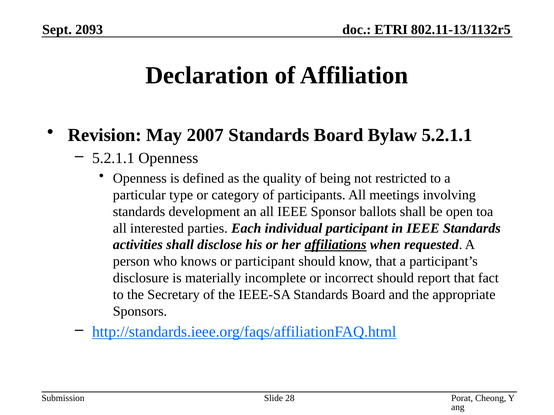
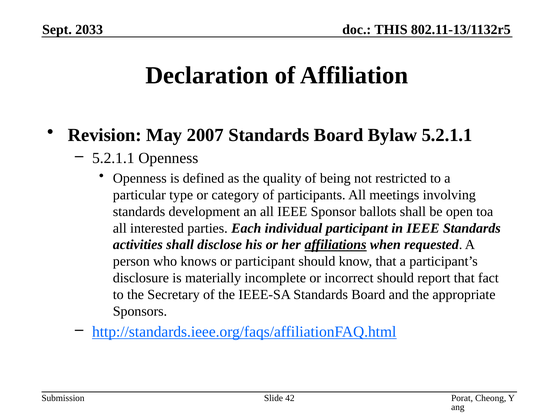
2093: 2093 -> 2033 (89, 30)
ETRI: ETRI -> THIS (391, 30)
28: 28 -> 42 (290, 398)
